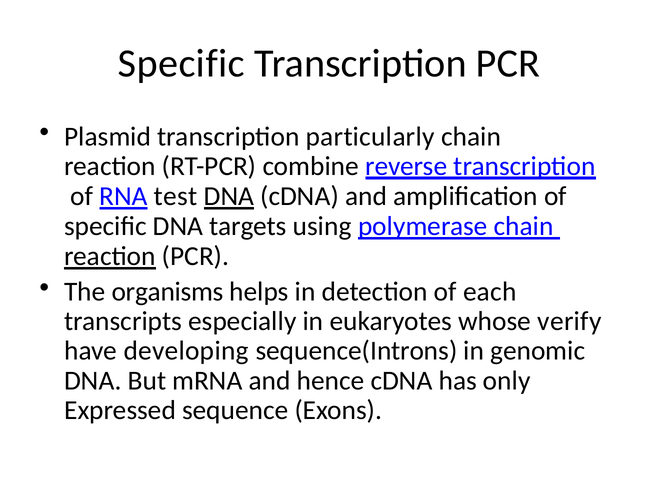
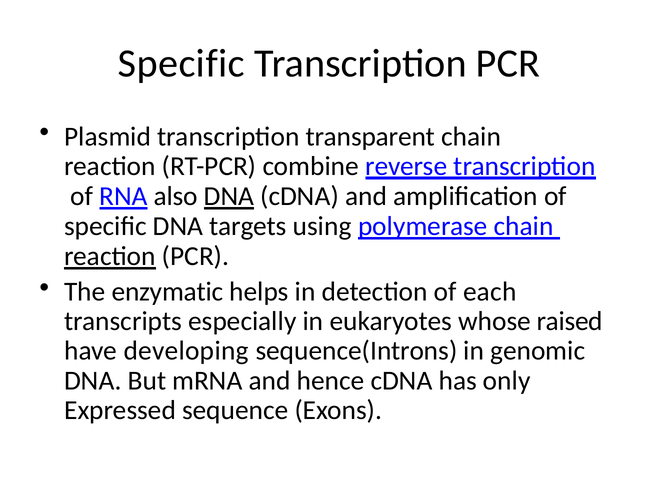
particularly: particularly -> transparent (370, 137)
test: test -> also (176, 197)
organisms: organisms -> enzymatic (168, 292)
verify: verify -> raised (570, 322)
